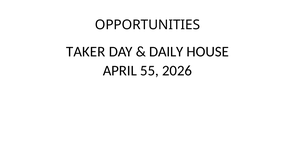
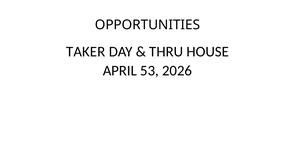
DAILY: DAILY -> THRU (166, 52)
55: 55 -> 53 (149, 71)
